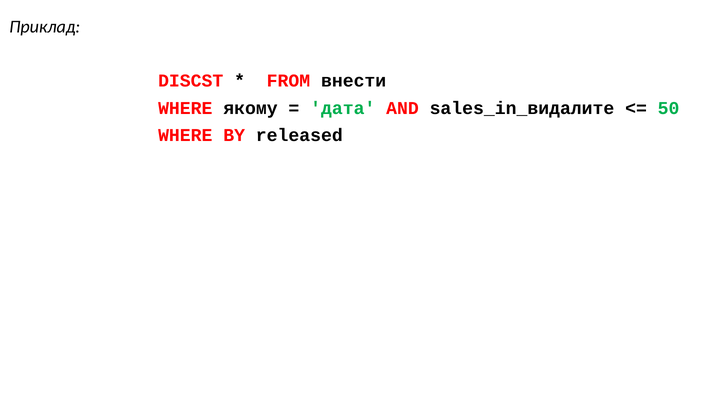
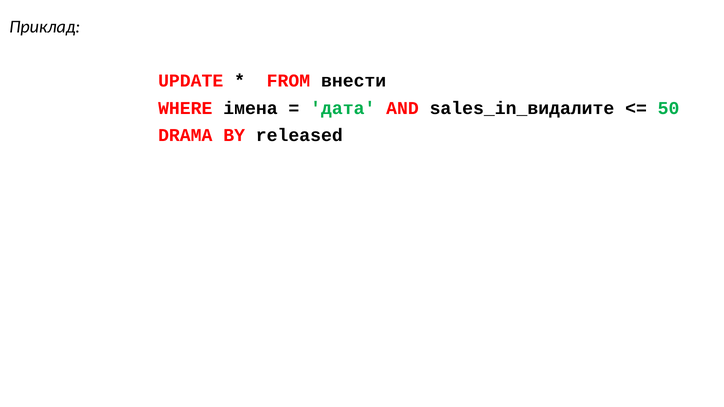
DISCST: DISCST -> UPDATE (191, 81)
якому: якому -> імена (250, 108)
WHERE: WHERE -> DRAMA (185, 135)
